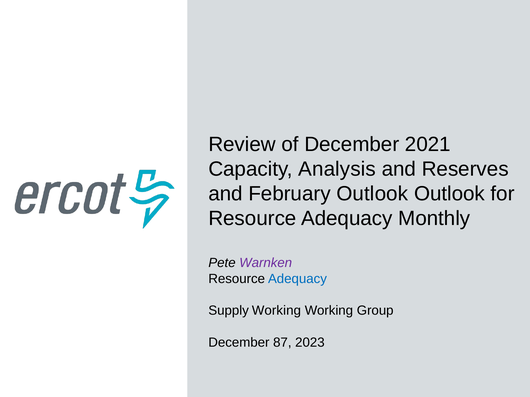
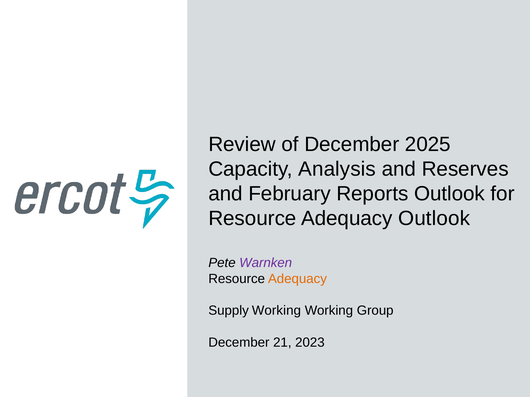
2021: 2021 -> 2025 (428, 144)
February Outlook: Outlook -> Reports (372, 194)
Adequacy Monthly: Monthly -> Outlook (434, 219)
Adequacy colour: blue -> orange (297, 279)
87: 87 -> 21 (282, 343)
